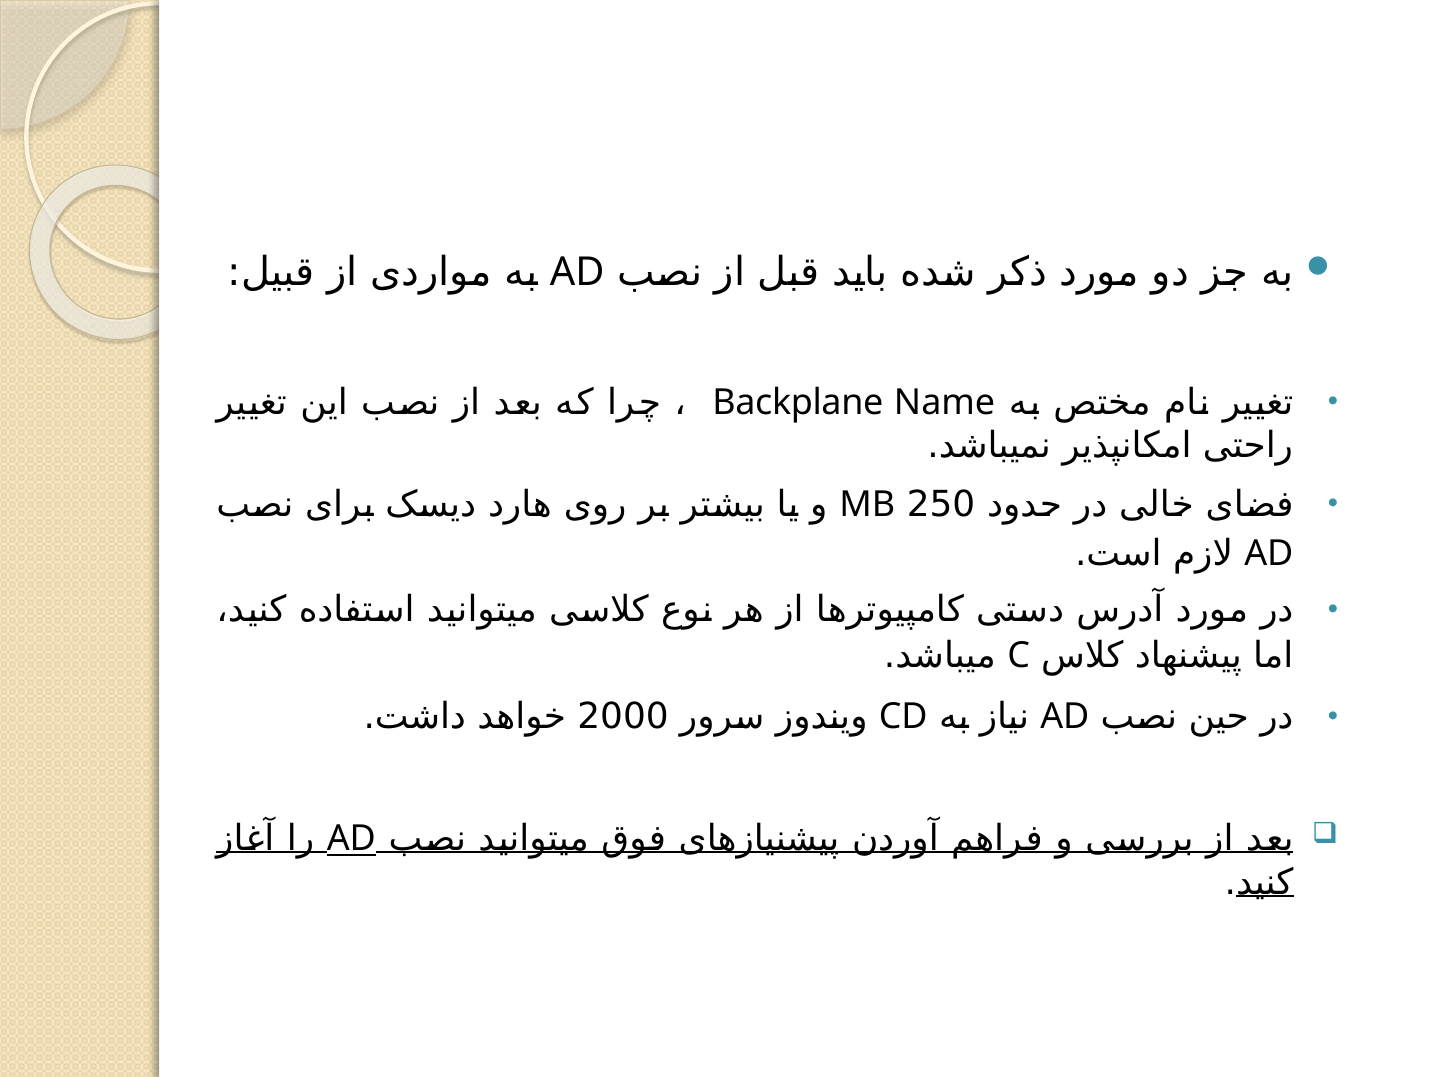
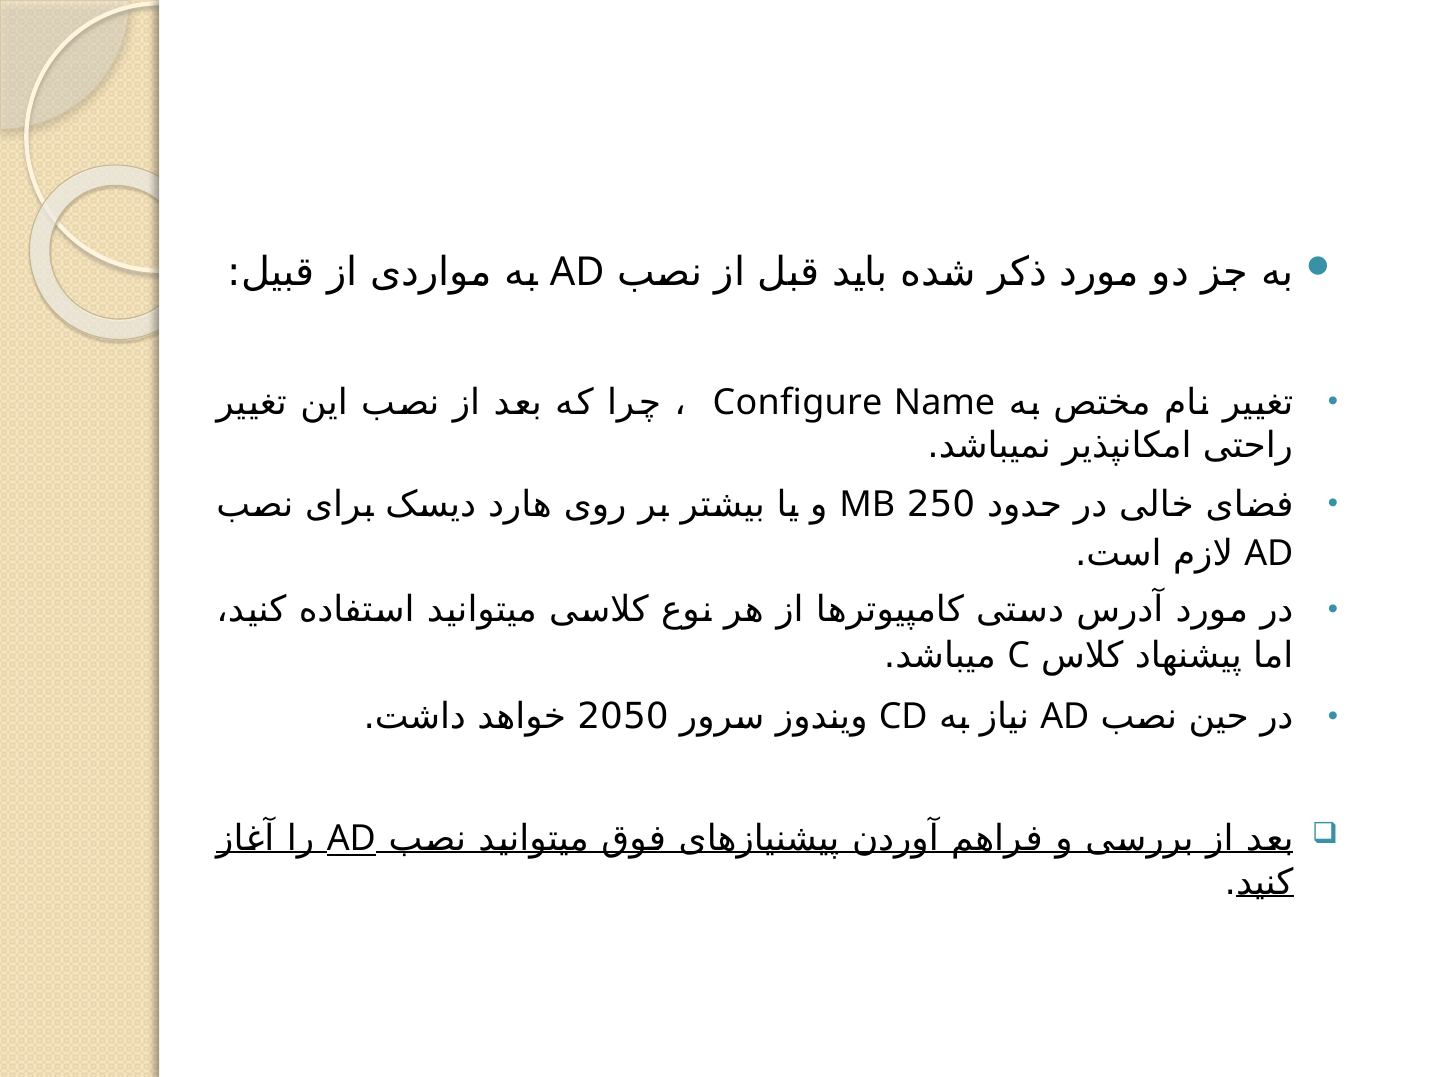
Backplane: Backplane -> Configure (798, 402)
2000: 2000 -> 2050 (623, 717)
